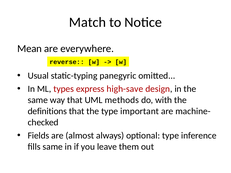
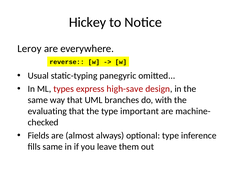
Match: Match -> Hickey (88, 22)
Mean: Mean -> Leroy (29, 49)
methods: methods -> branches (122, 100)
definitions: definitions -> evaluating (47, 111)
